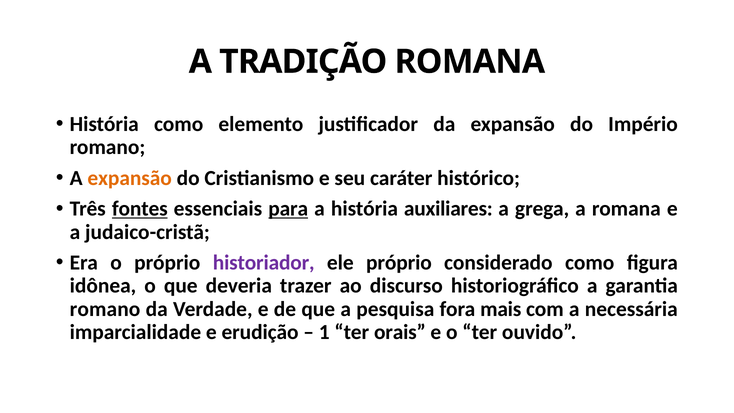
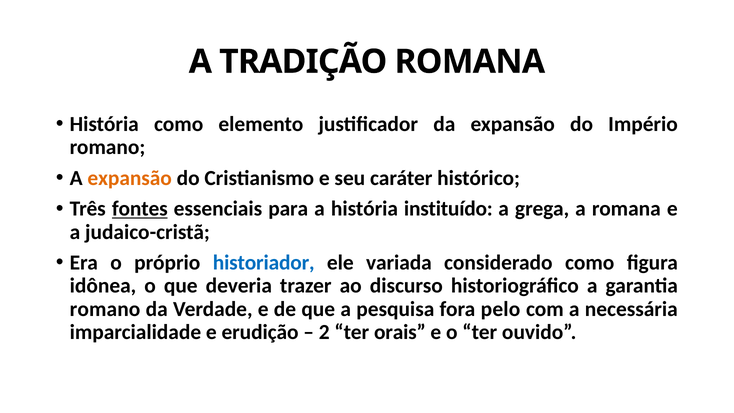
para underline: present -> none (288, 209)
auxiliares: auxiliares -> instituído (448, 209)
historiador colour: purple -> blue (264, 263)
ele próprio: próprio -> variada (399, 263)
mais: mais -> pelo (501, 309)
1: 1 -> 2 (324, 332)
